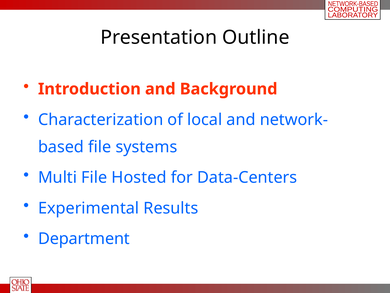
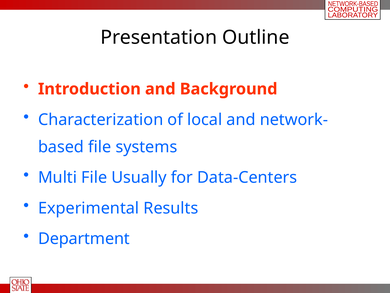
Hosted: Hosted -> Usually (139, 177)
